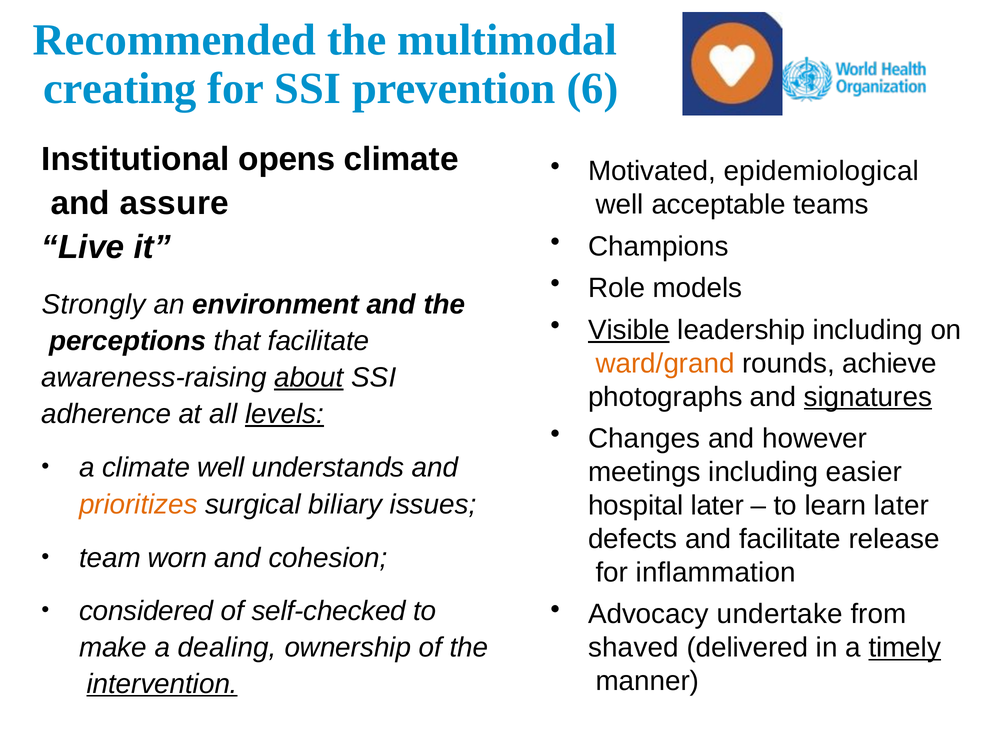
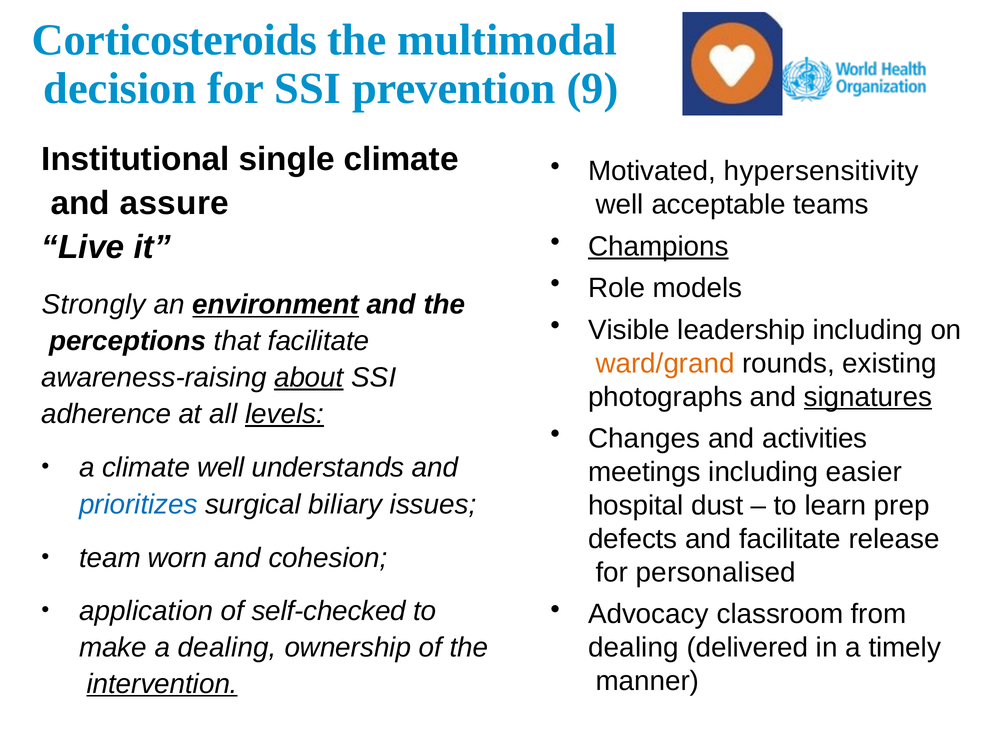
Recommended: Recommended -> Corticosteroids (175, 40)
creating: creating -> decision (120, 88)
6: 6 -> 9 (593, 88)
opens: opens -> single (287, 159)
epidemiological: epidemiological -> hypersensitivity (821, 171)
Champions underline: none -> present (658, 246)
environment underline: none -> present (276, 305)
Visible underline: present -> none (629, 330)
achieve: achieve -> existing (889, 363)
however: however -> activities (815, 438)
prioritizes colour: orange -> blue (138, 504)
hospital later: later -> dust (717, 505)
learn later: later -> prep (902, 505)
inflammation: inflammation -> personalised (716, 572)
considered: considered -> application (146, 611)
undertake: undertake -> classroom (780, 614)
shaved: shaved -> dealing (633, 647)
timely underline: present -> none (905, 647)
